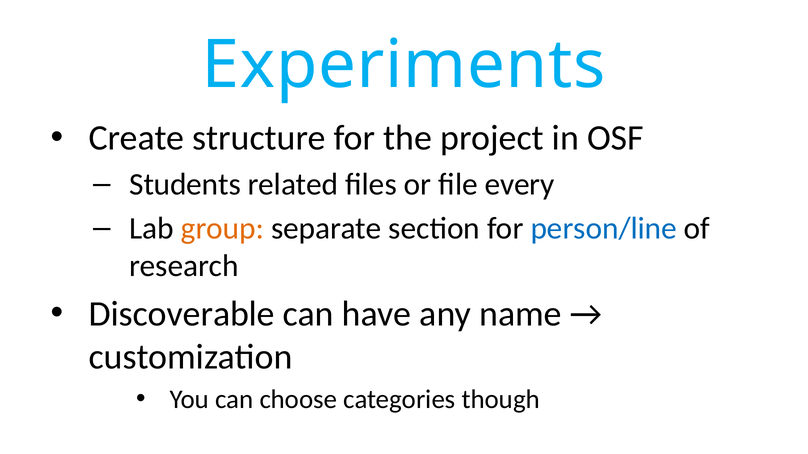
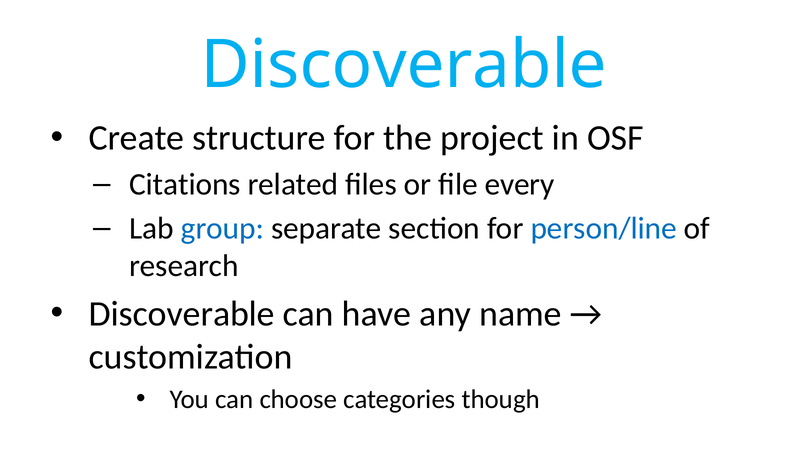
Experiments: Experiments -> Discoverable (404, 65)
Students: Students -> Citations (185, 185)
group colour: orange -> blue (223, 229)
